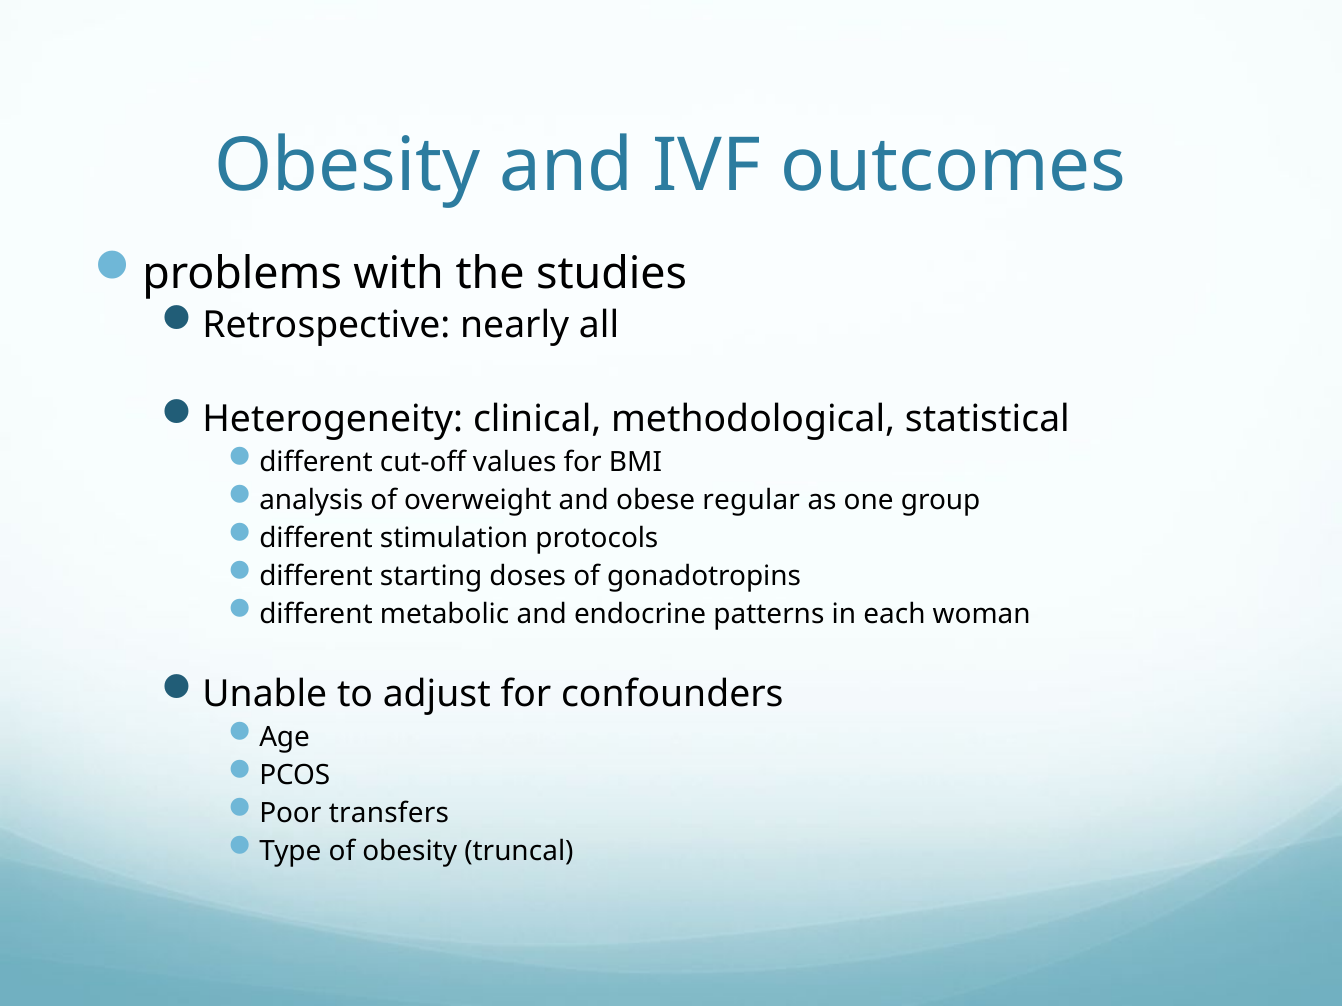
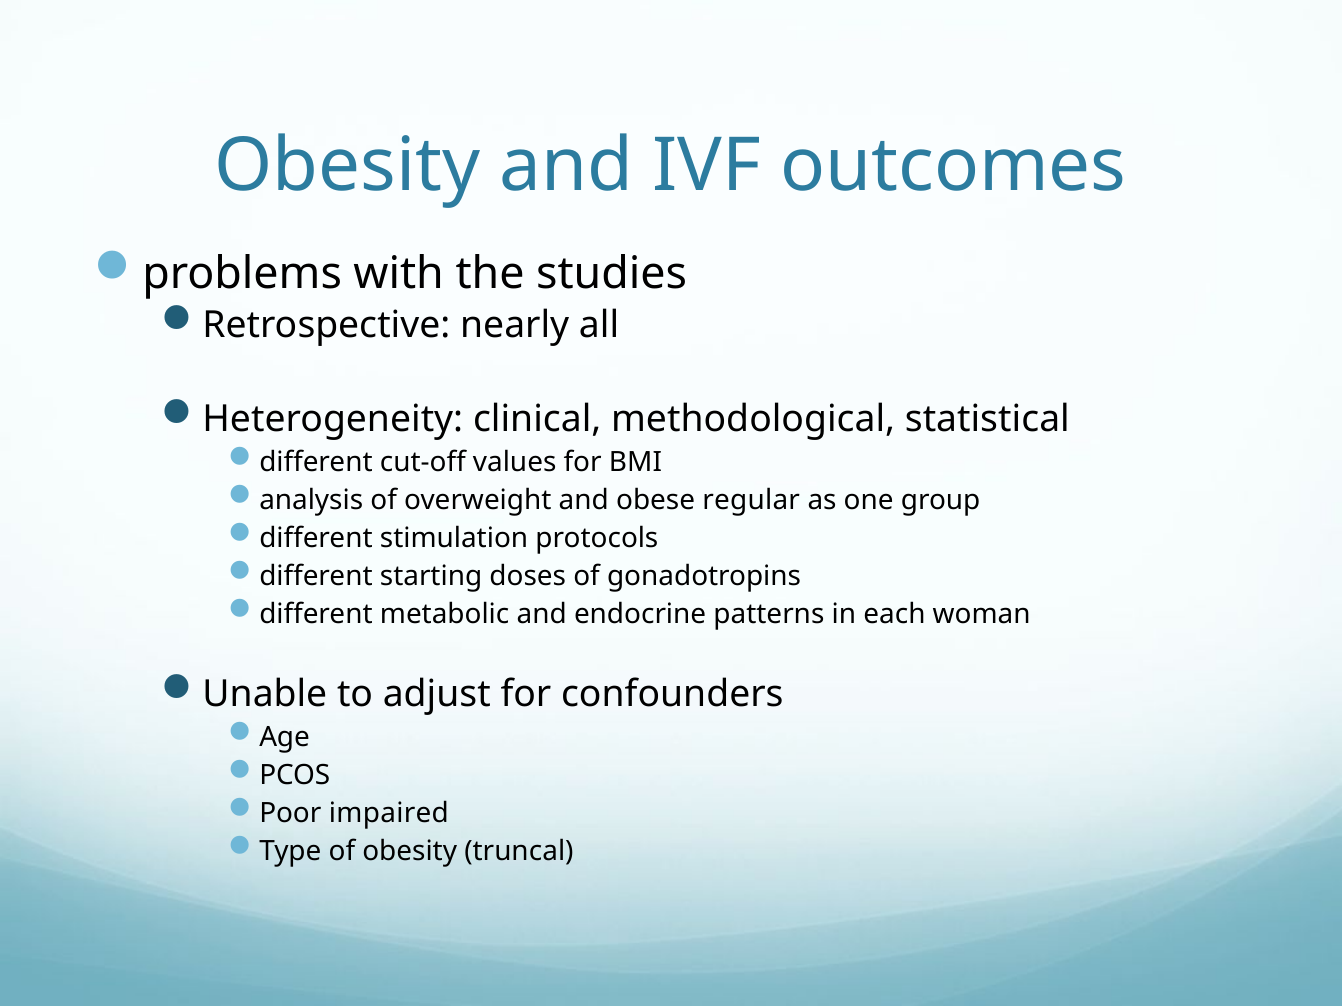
transfers: transfers -> impaired (389, 814)
